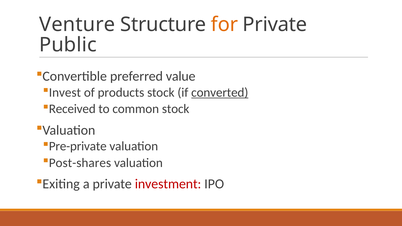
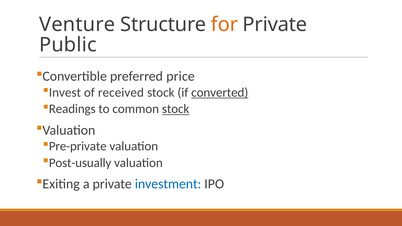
value: value -> price (181, 76)
products: products -> received (121, 93)
Received: Received -> Readings (72, 109)
stock underline: none -> present (176, 109)
Post-shares: Post-shares -> Post-usually (80, 163)
investment colour: red -> blue (168, 184)
